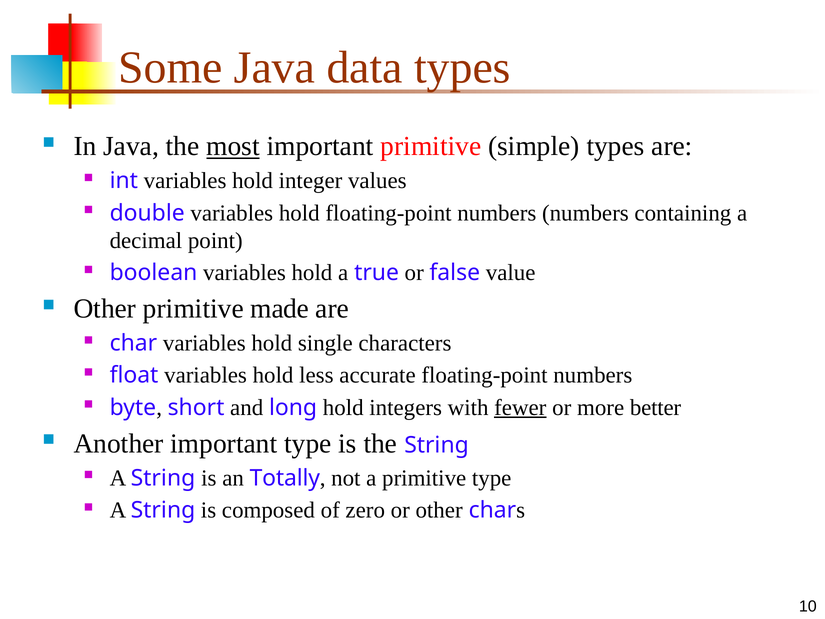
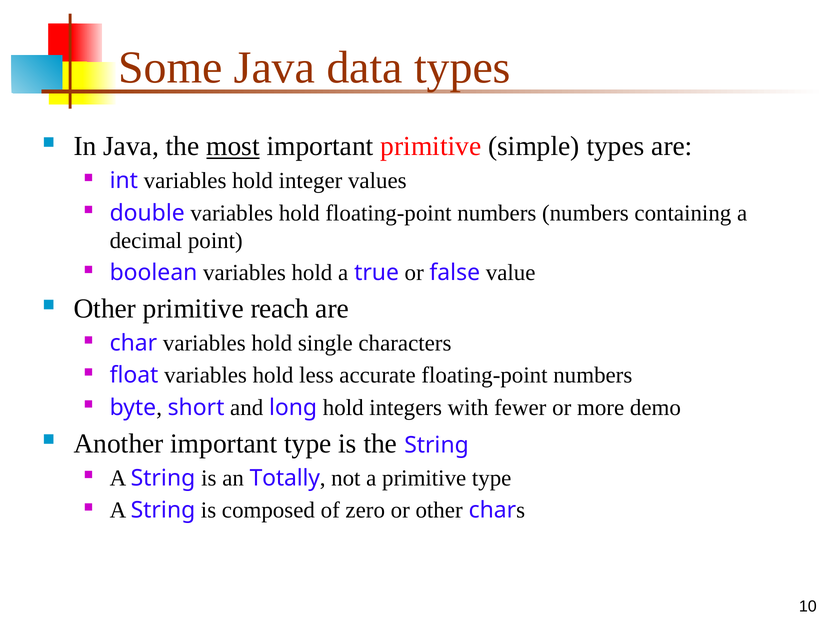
made: made -> reach (280, 309)
fewer underline: present -> none (520, 407)
better: better -> demo (655, 407)
